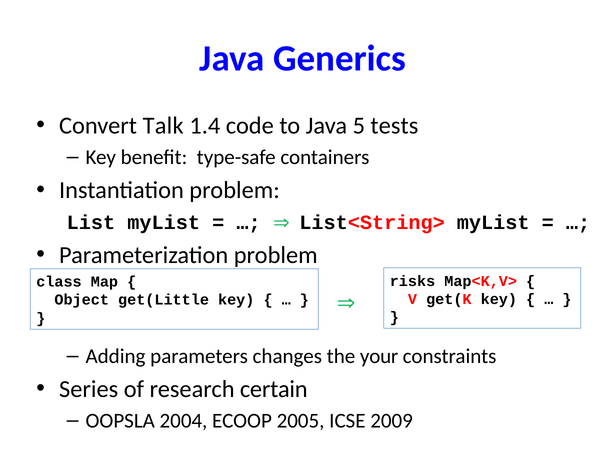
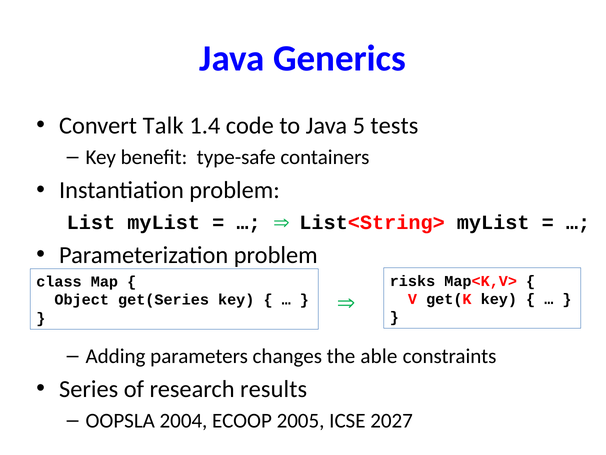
get(Little: get(Little -> get(Series (164, 300)
your: your -> able (379, 356)
certain: certain -> results (274, 389)
2009: 2009 -> 2027 (392, 421)
